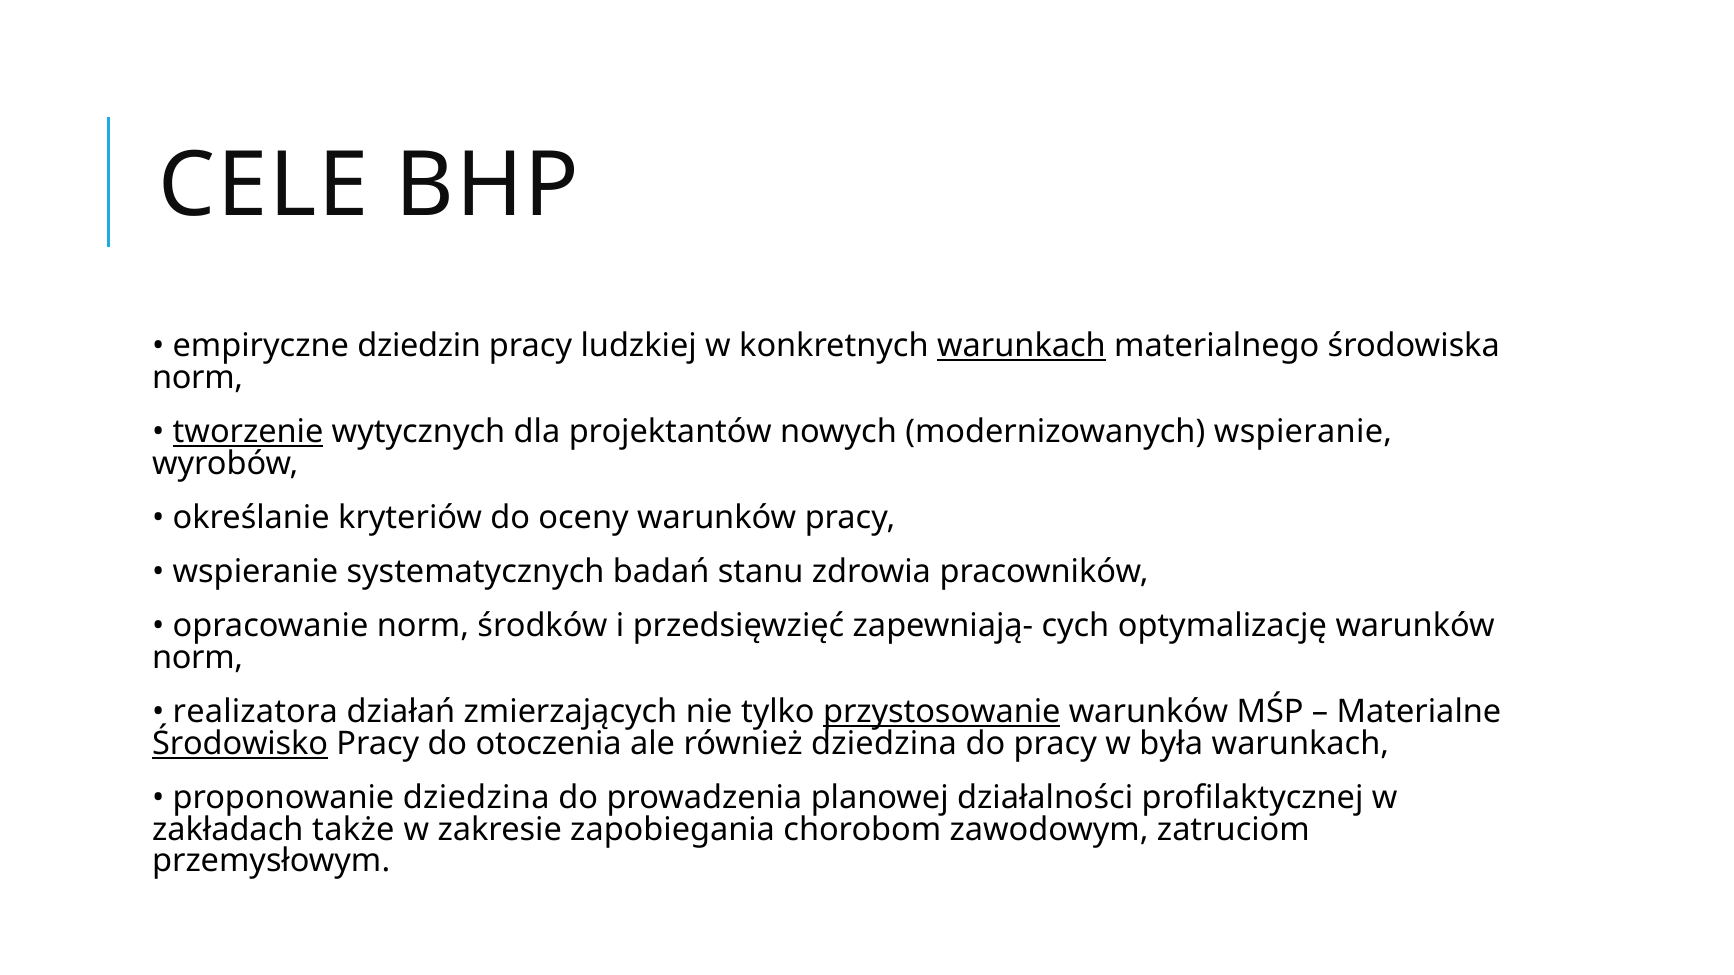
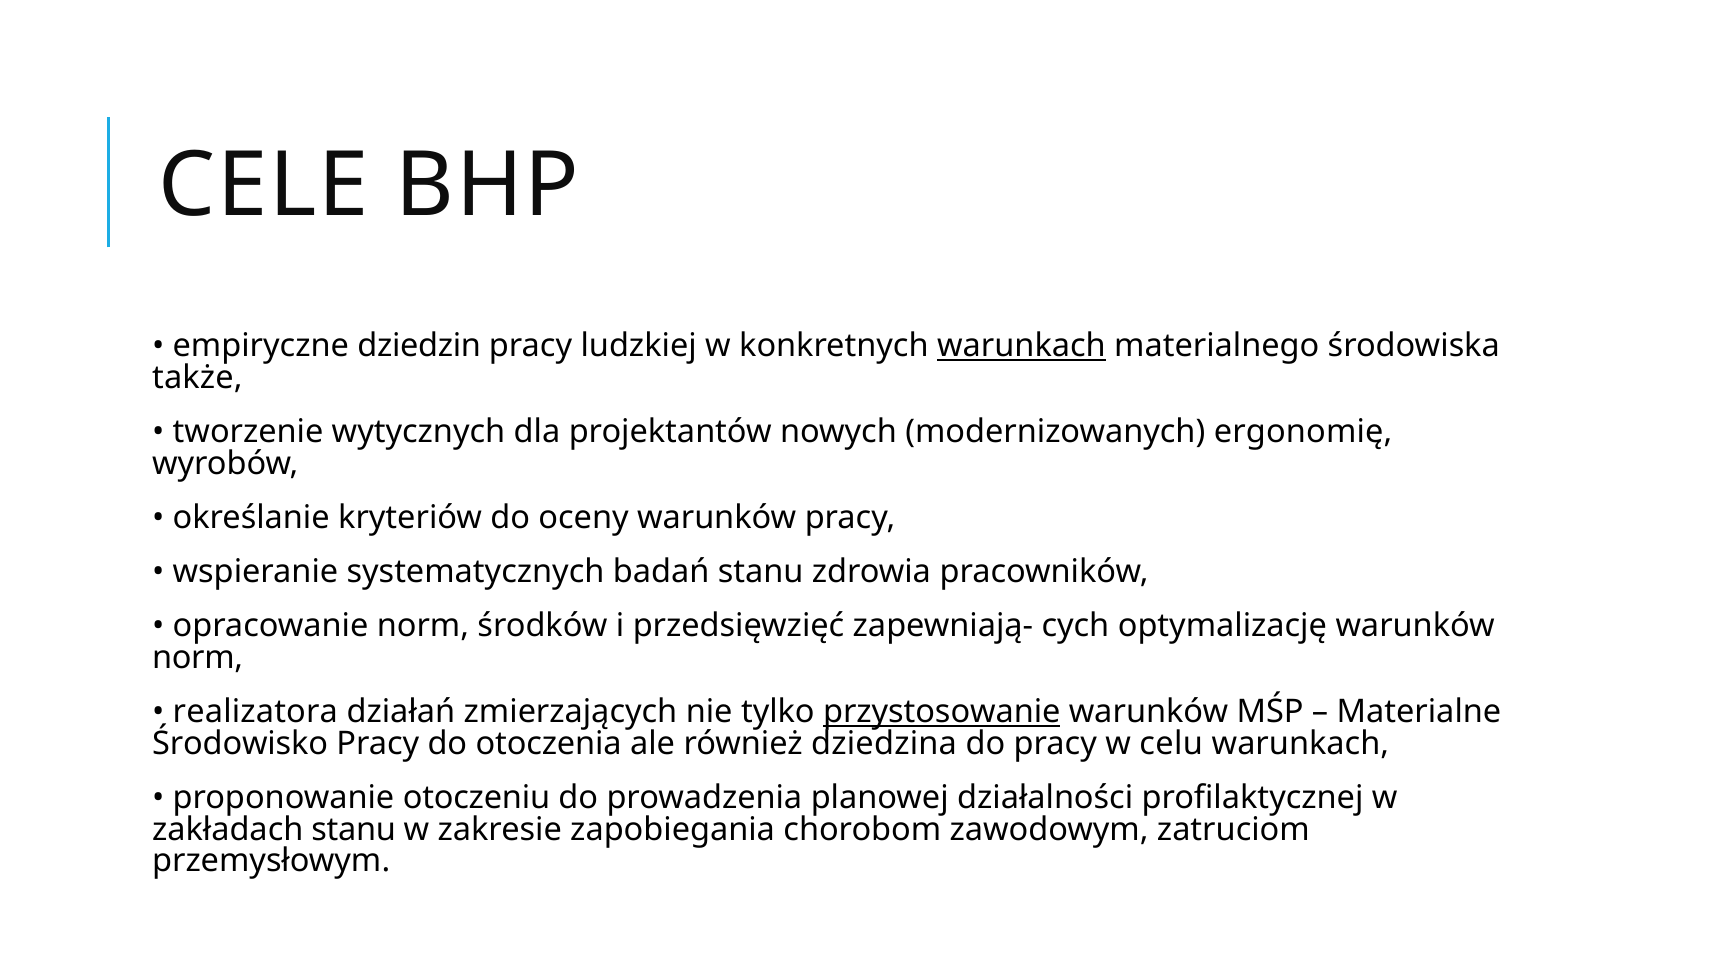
norm: norm -> także (197, 378)
tworzenie underline: present -> none (248, 432)
modernizowanych wspieranie: wspieranie -> ergonomię (1303, 432)
Środowisko underline: present -> none (240, 744)
była: była -> celu (1171, 744)
proponowanie dziedzina: dziedzina -> otoczeniu (476, 798)
zakładach także: także -> stanu (354, 830)
